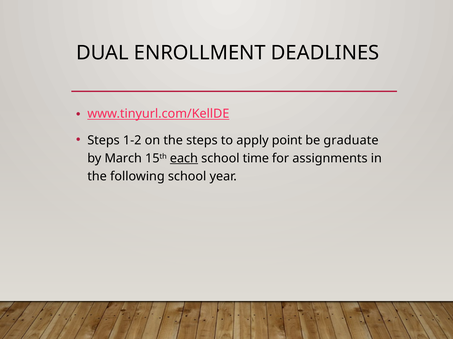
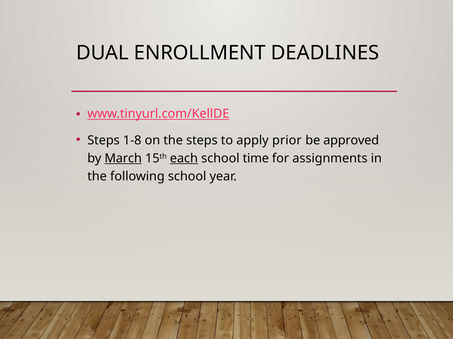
1-2: 1-2 -> 1-8 (132, 141)
point: point -> prior (287, 141)
graduate: graduate -> approved (351, 141)
March underline: none -> present (123, 159)
